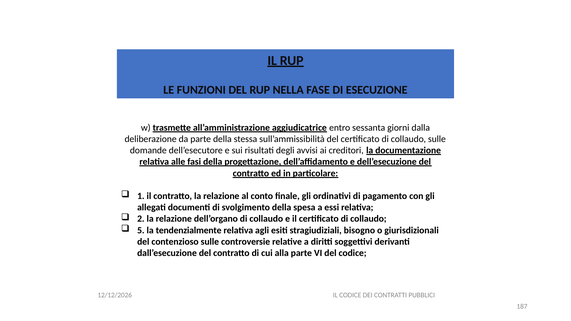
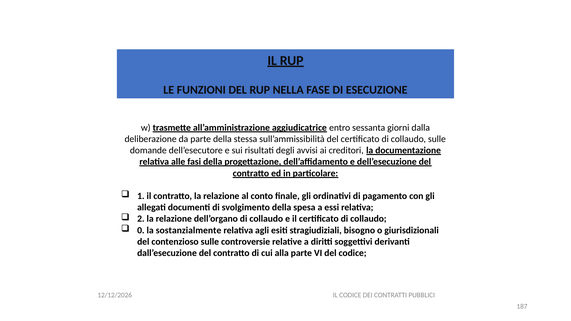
5: 5 -> 0 (141, 230)
tendenzialmente: tendenzialmente -> sostanzialmente (189, 230)
